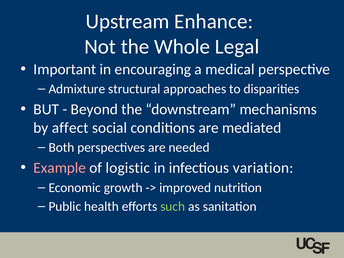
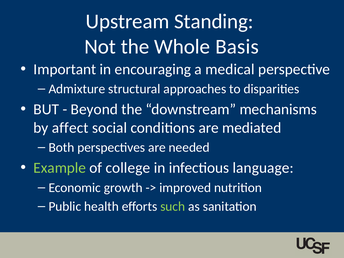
Enhance: Enhance -> Standing (214, 22)
Legal: Legal -> Basis (237, 47)
Example colour: pink -> light green (60, 168)
logistic: logistic -> college (128, 168)
variation: variation -> language (263, 168)
